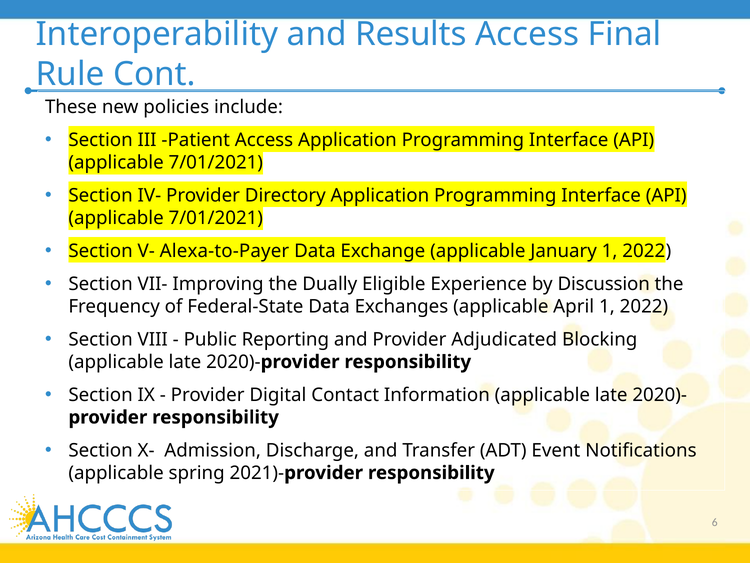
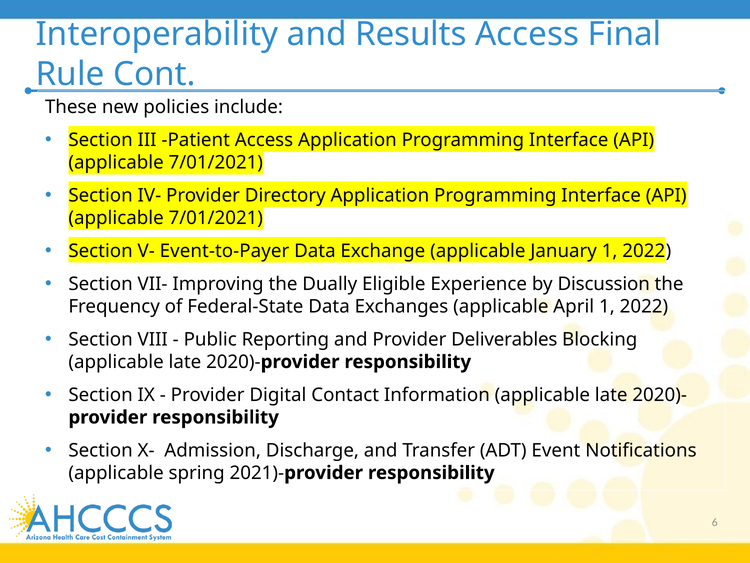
Alexa-to-Payer: Alexa-to-Payer -> Event-to-Payer (225, 251)
Adjudicated: Adjudicated -> Deliverables (504, 339)
